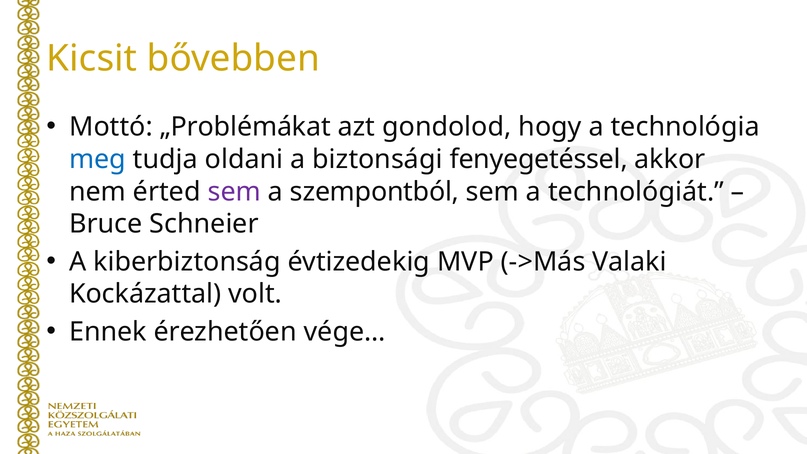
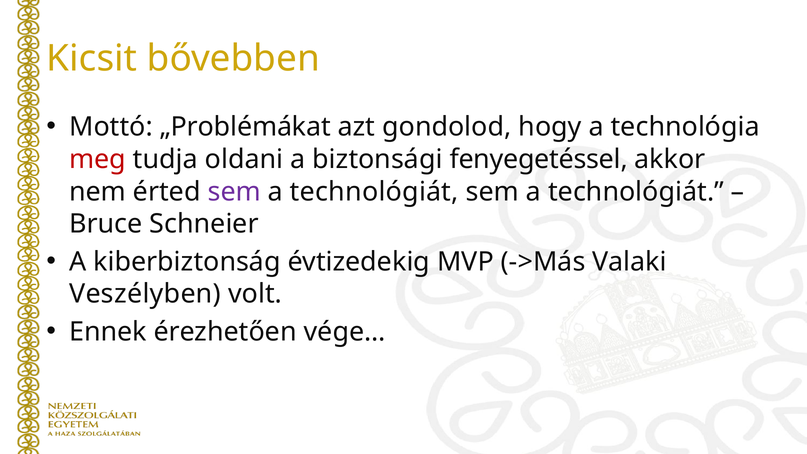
meg colour: blue -> red (98, 159)
szempontból: szempontból -> technológiát (374, 192)
Kockázattal: Kockázattal -> Veszélyben (145, 294)
